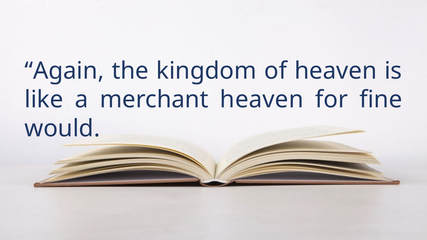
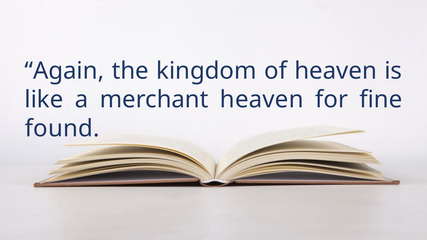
would: would -> found (62, 129)
